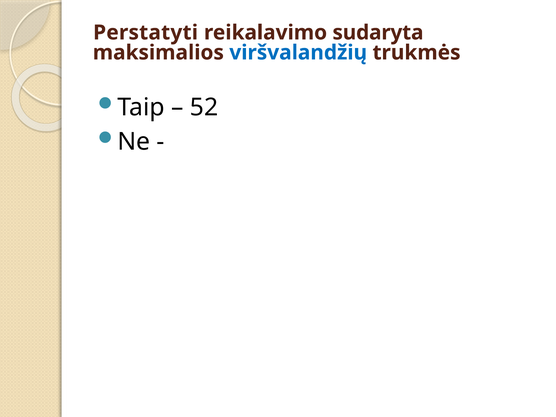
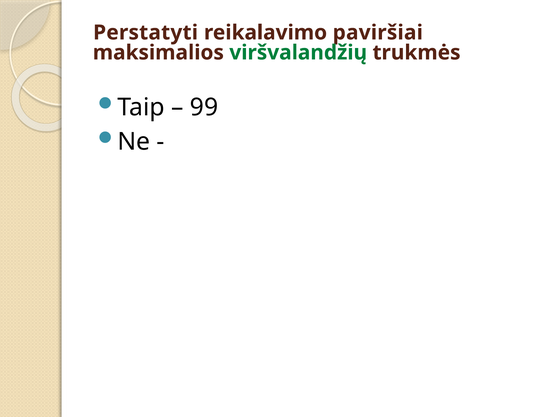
sudaryta: sudaryta -> paviršiai (378, 33)
viršvalandžių colour: blue -> green (298, 53)
52: 52 -> 99 (204, 107)
